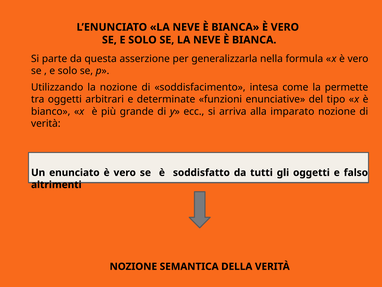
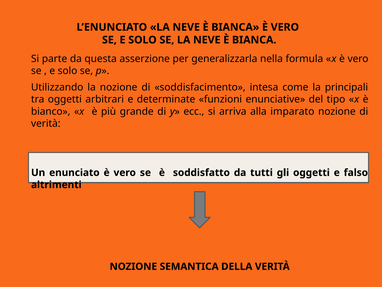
permette: permette -> principali (346, 87)
